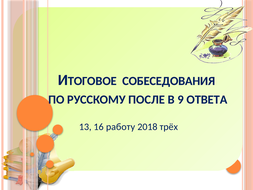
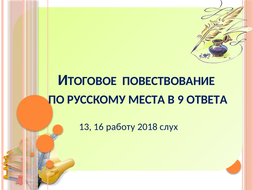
СОБЕСЕДОВАНИЯ: СОБЕСЕДОВАНИЯ -> ПОВЕСТВОВАНИЕ (169, 81)
ПОСЛЕ: ПОСЛЕ -> МЕСТА (147, 99)
трёх: трёх -> слух (169, 127)
